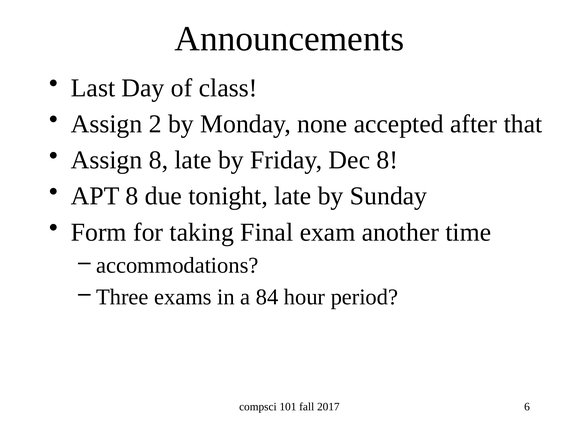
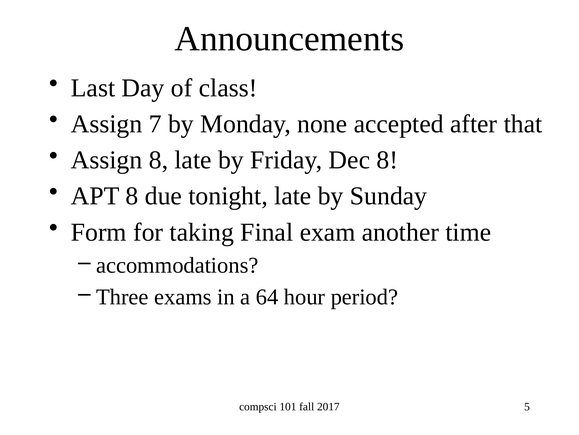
2: 2 -> 7 (155, 124)
84: 84 -> 64 (267, 297)
6: 6 -> 5 (527, 406)
